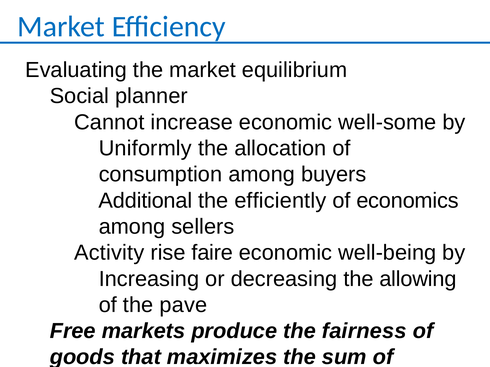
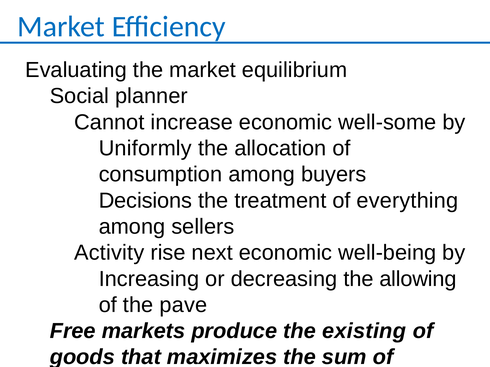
Additional: Additional -> Decisions (145, 201)
efficiently: efficiently -> treatment (280, 201)
economics: economics -> everything (407, 201)
faire: faire -> next (212, 253)
fairness: fairness -> existing (364, 331)
